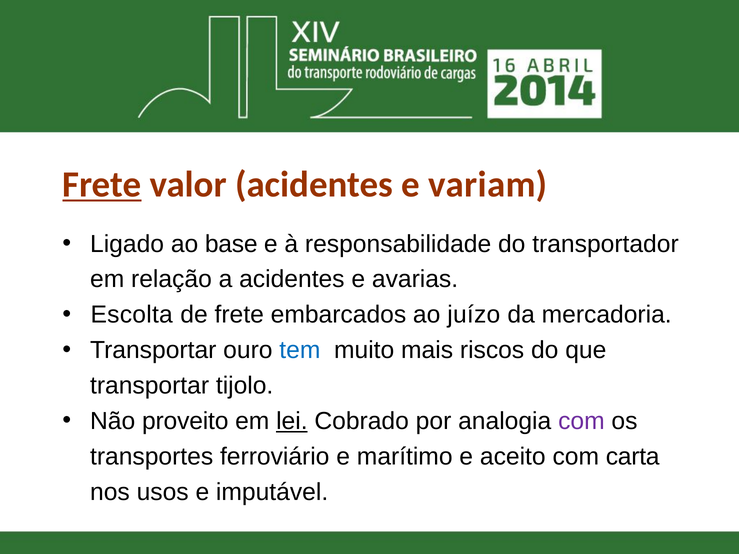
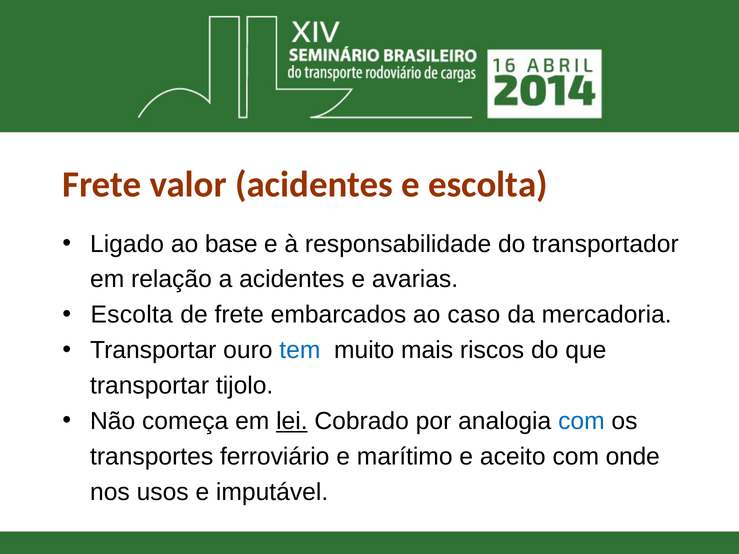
Frete underline: present -> none (102, 185)
e variam: variam -> escolta (488, 185)
juízo: juízo -> caso (474, 315)
proveito: proveito -> começa (185, 421)
com colour: purple -> blue (581, 421)
carta: carta -> onde (633, 457)
